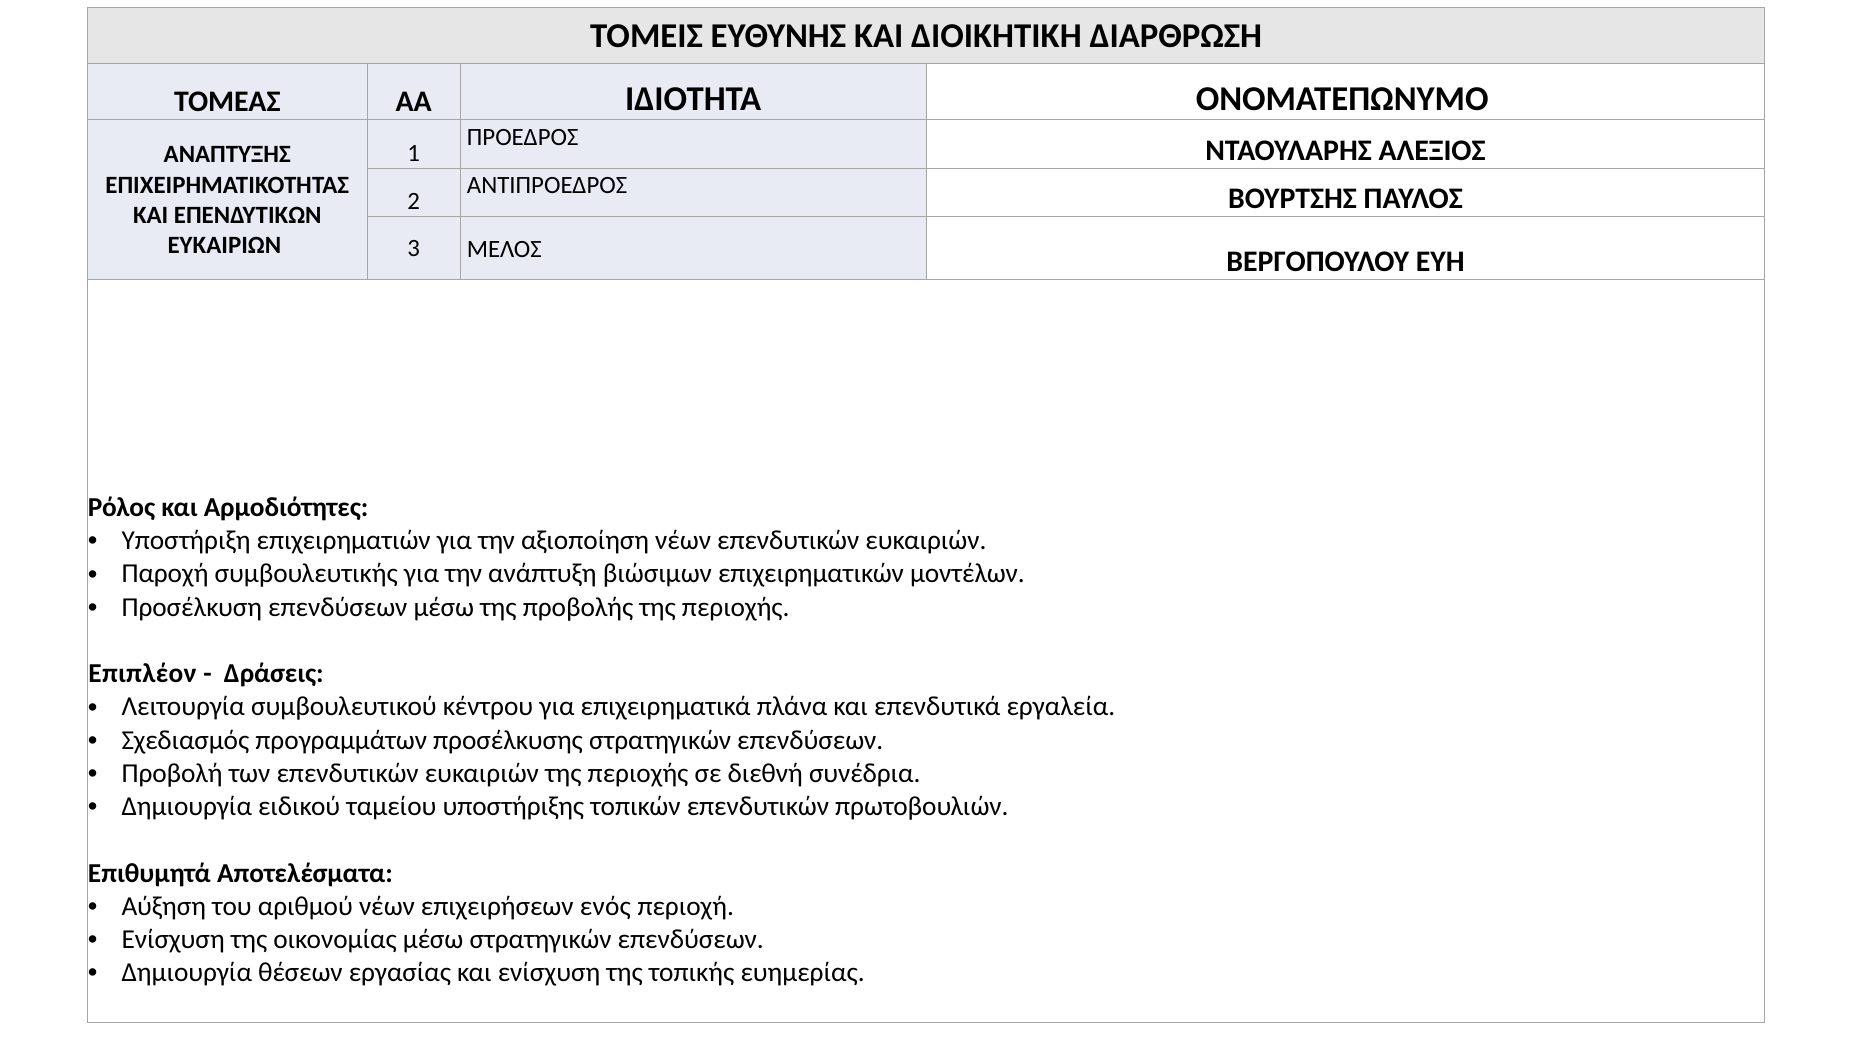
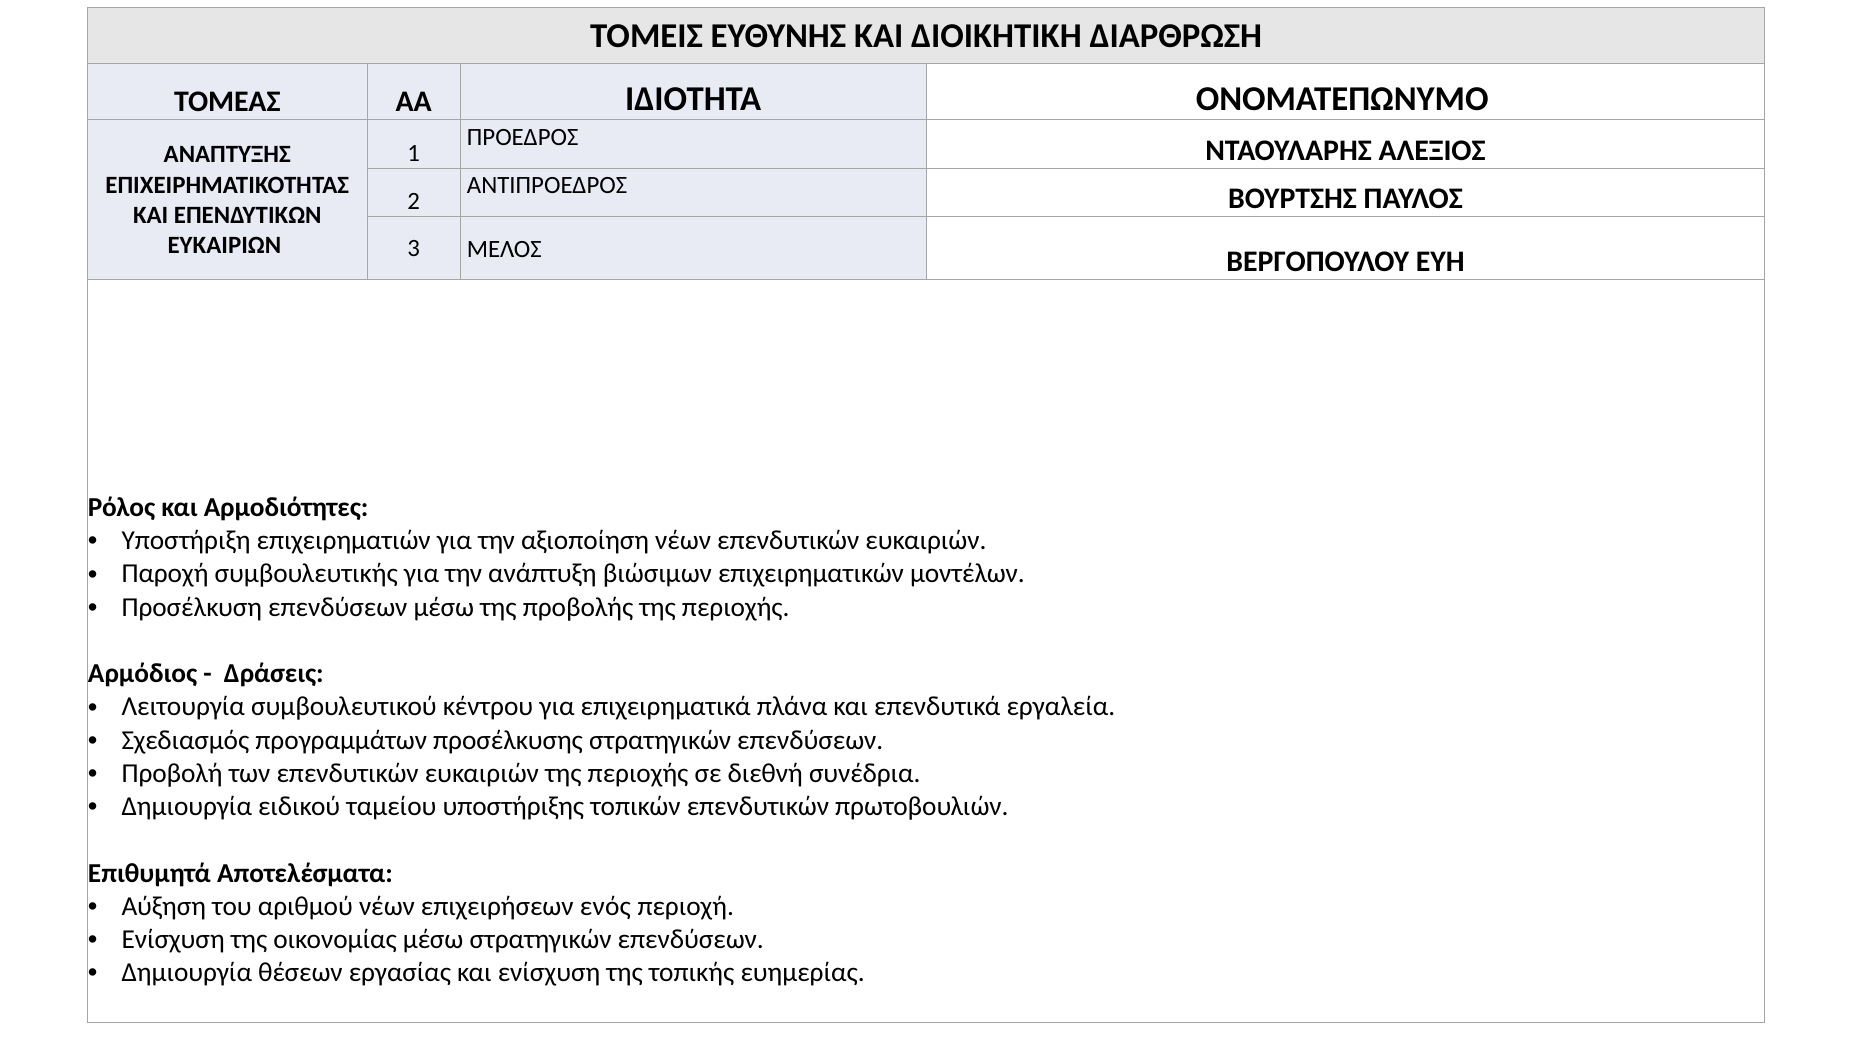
Επιπλέον: Επιπλέον -> Αρμόδιος (143, 674)
